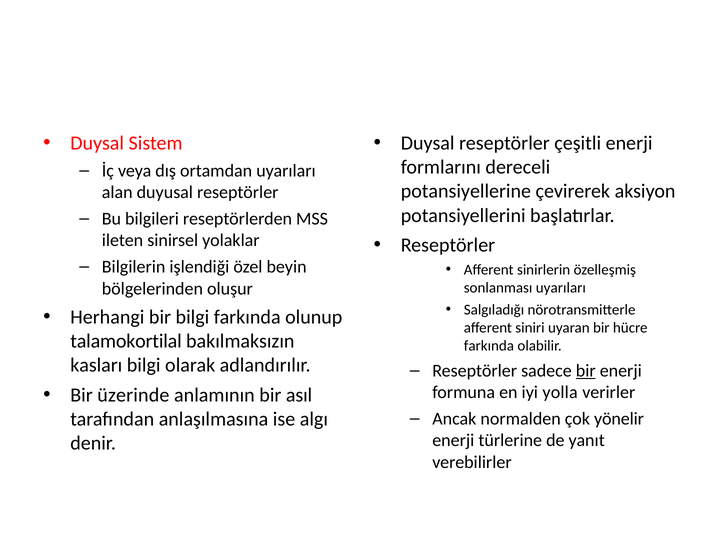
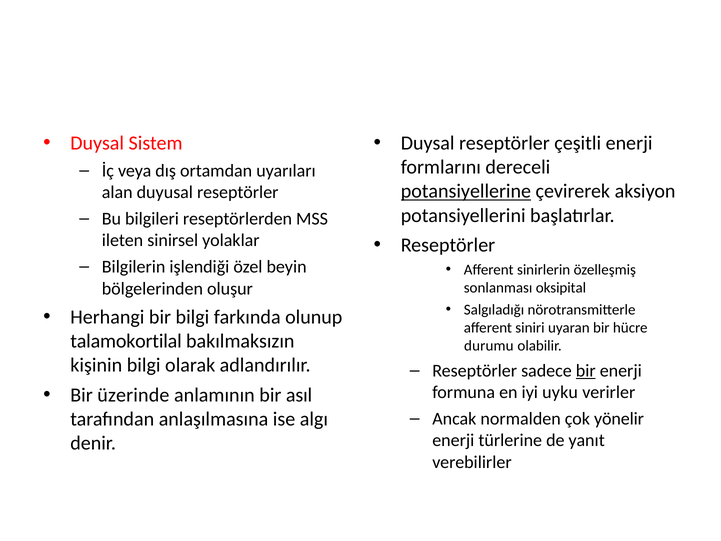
potansiyellerine underline: none -> present (466, 191)
sonlanması uyarıları: uyarıları -> oksipital (561, 288)
farkında: farkında -> durumu (489, 346)
kasları: kasları -> kişinin (96, 365)
yolla: yolla -> uyku (560, 392)
